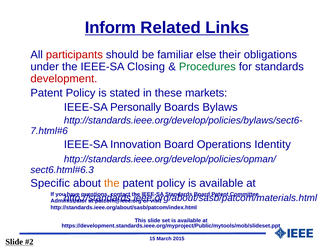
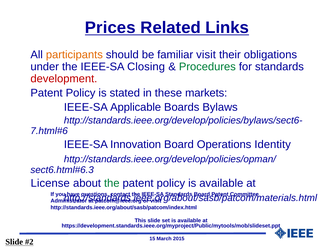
Inform: Inform -> Prices (110, 28)
participants colour: red -> orange (74, 55)
familiar else: else -> visit (206, 55)
Personally: Personally -> Applicable (136, 107)
Specific: Specific -> License (50, 184)
the colour: orange -> green (112, 184)
